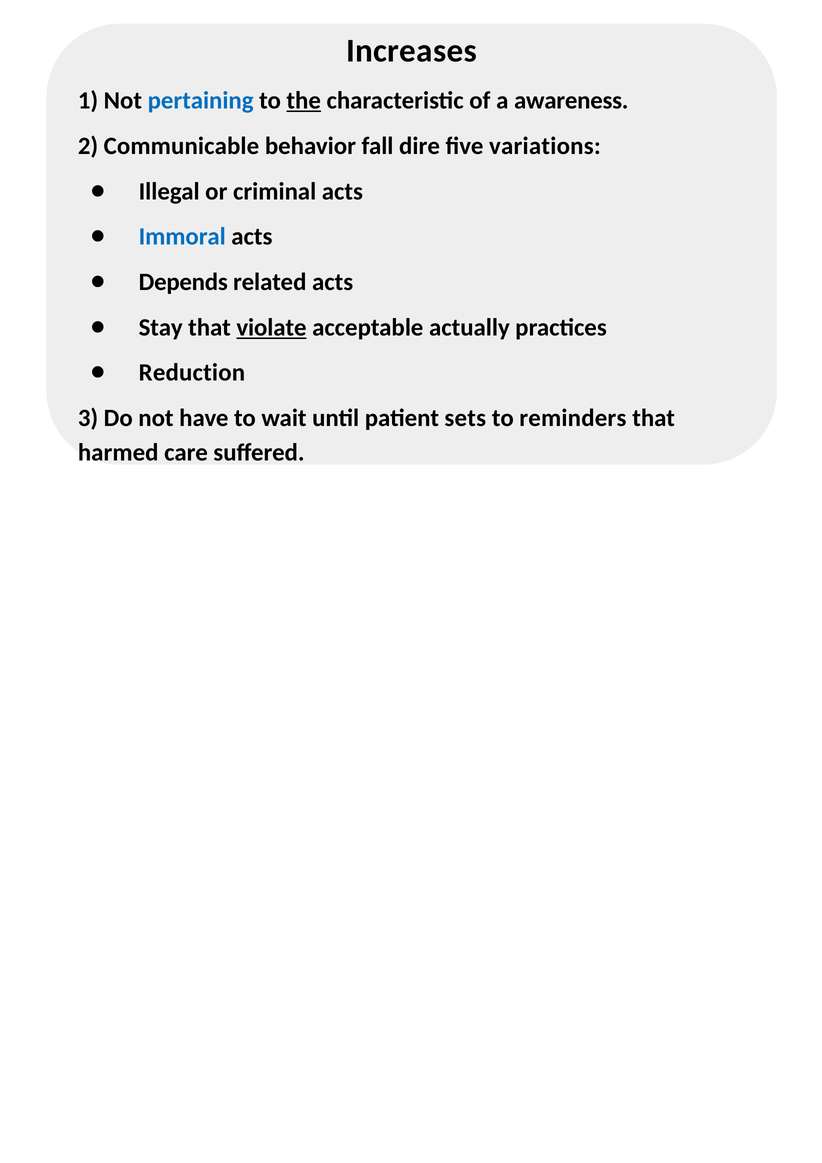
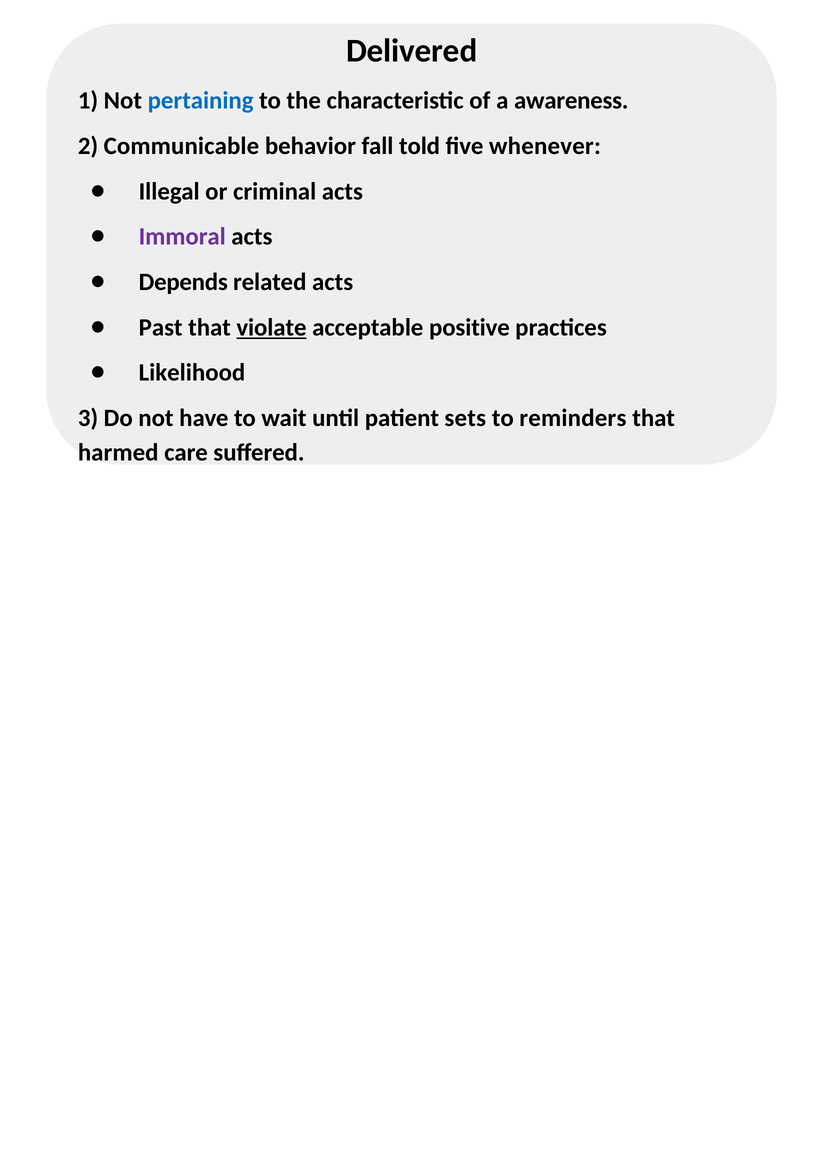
Increases: Increases -> Delivered (412, 51)
the underline: present -> none (304, 101)
dire: dire -> told (420, 146)
variations: variations -> whenever (545, 146)
Immoral colour: blue -> purple (182, 237)
Stay: Stay -> Past (161, 327)
actually: actually -> positive (469, 327)
Reduction: Reduction -> Likelihood (192, 373)
